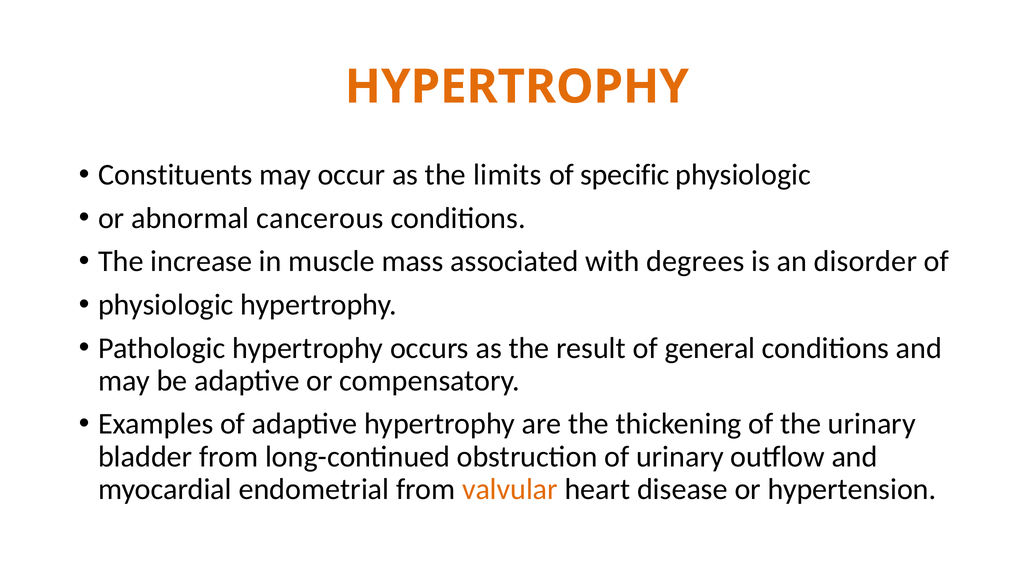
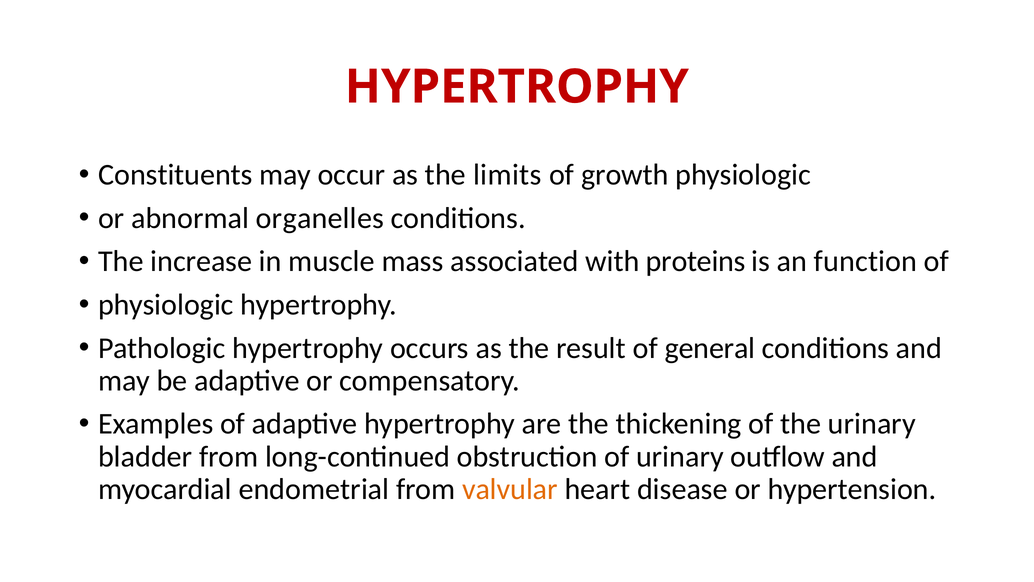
HYPERTROPHY colour: orange -> red (517, 87)
specific: specific -> growth (625, 175)
cancerous: cancerous -> organelles (320, 218)
degrees: degrees -> proteins (696, 261)
disorder: disorder -> function (866, 261)
